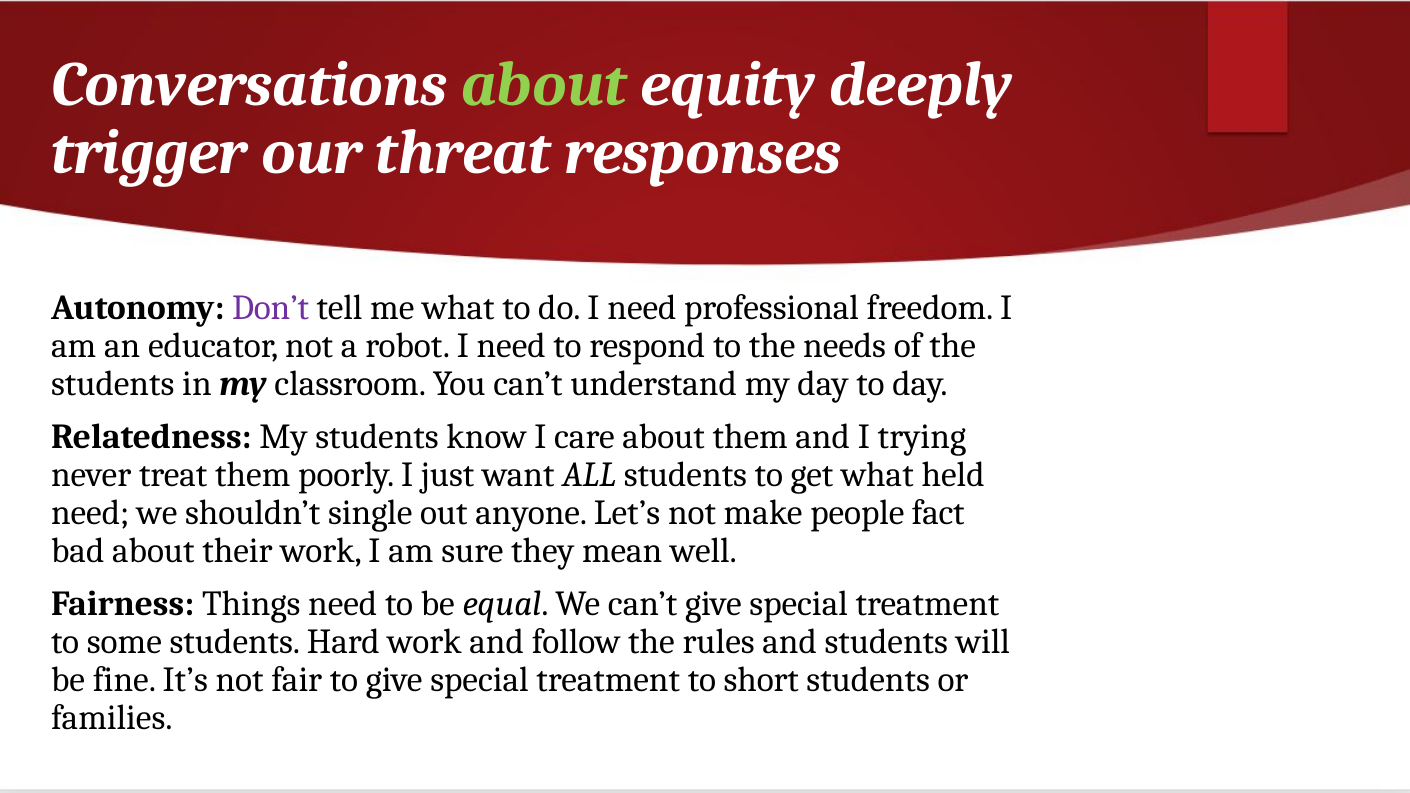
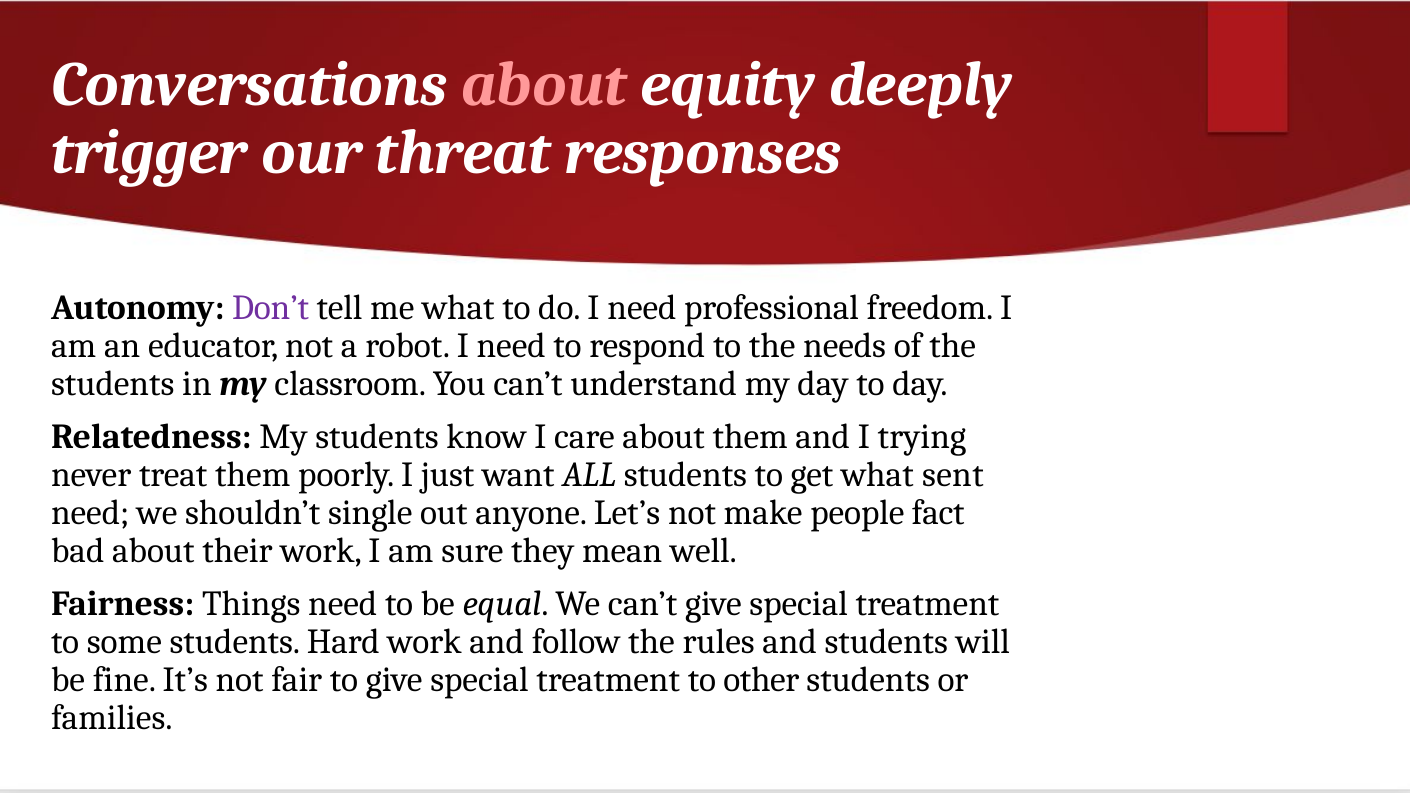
about colour: light green -> pink (544, 84)
held: held -> sent (953, 475)
short: short -> other (761, 680)
